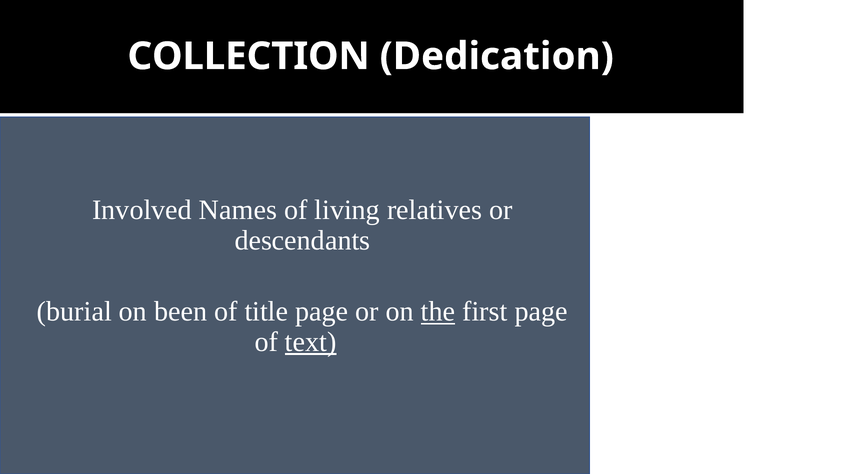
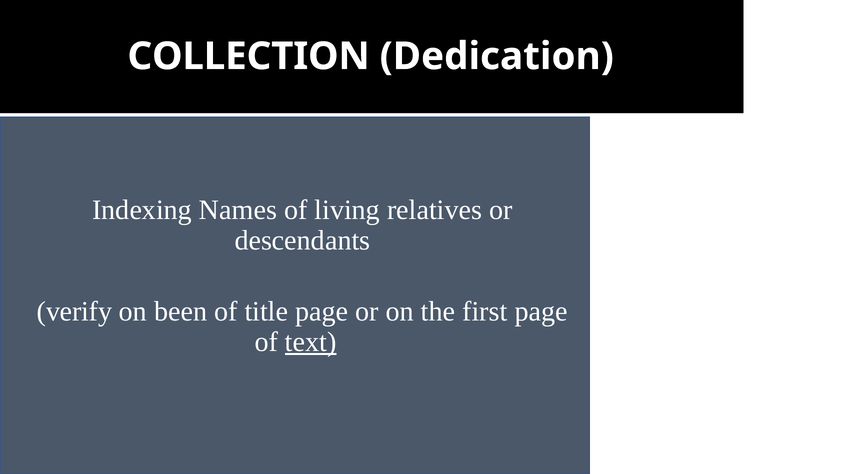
Involved: Involved -> Indexing (142, 210)
burial: burial -> verify (75, 312)
the underline: present -> none (438, 312)
